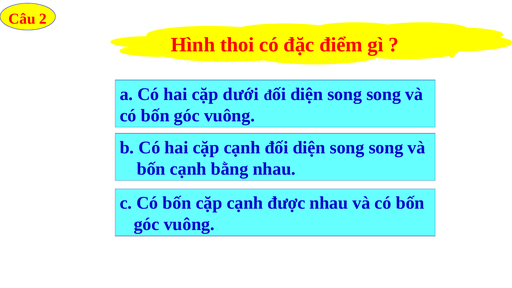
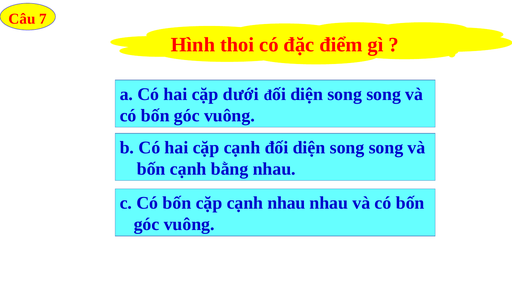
2: 2 -> 7 (43, 19)
cạnh được: được -> nhau (286, 203)
